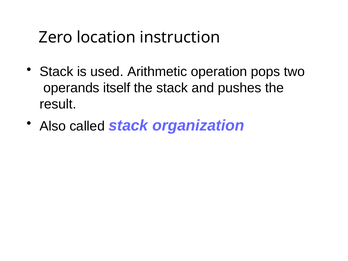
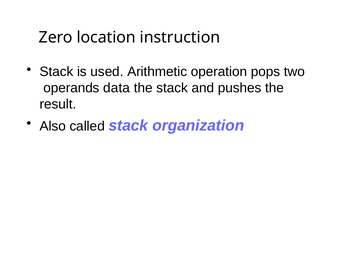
itself: itself -> data (117, 88)
